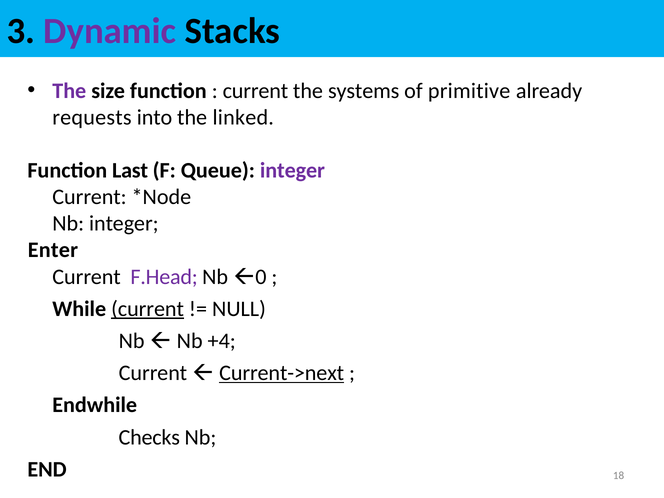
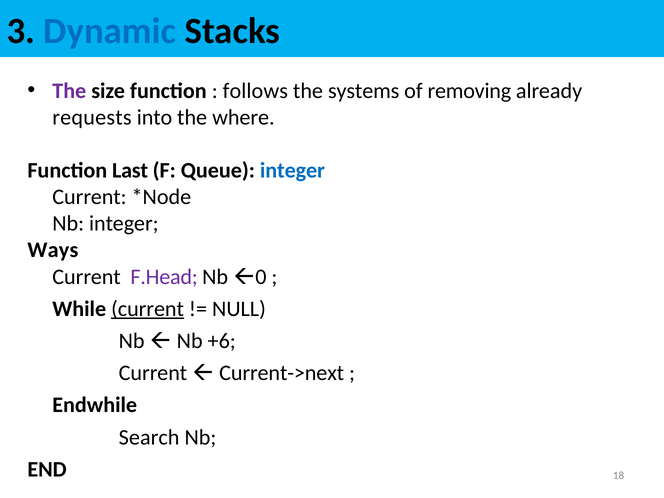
Dynamic colour: purple -> blue (110, 31)
current: current -> follows (255, 91)
primitive: primitive -> removing (469, 91)
linked: linked -> where (243, 117)
integer colour: purple -> blue (292, 170)
Enter: Enter -> Ways (53, 250)
+4: +4 -> +6 (222, 341)
Current->next underline: present -> none (282, 373)
Checks: Checks -> Search (149, 437)
